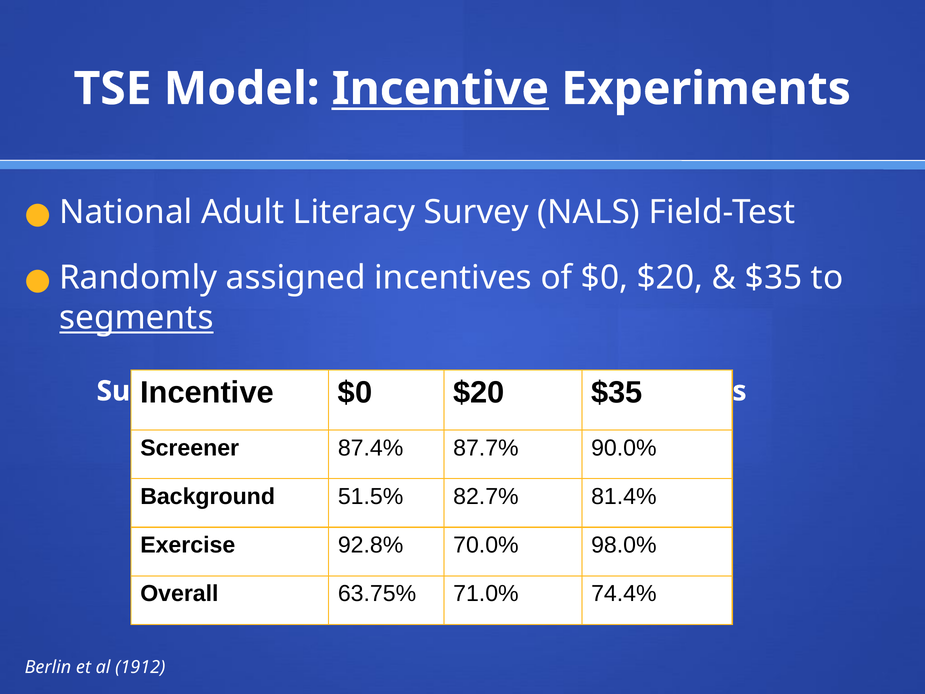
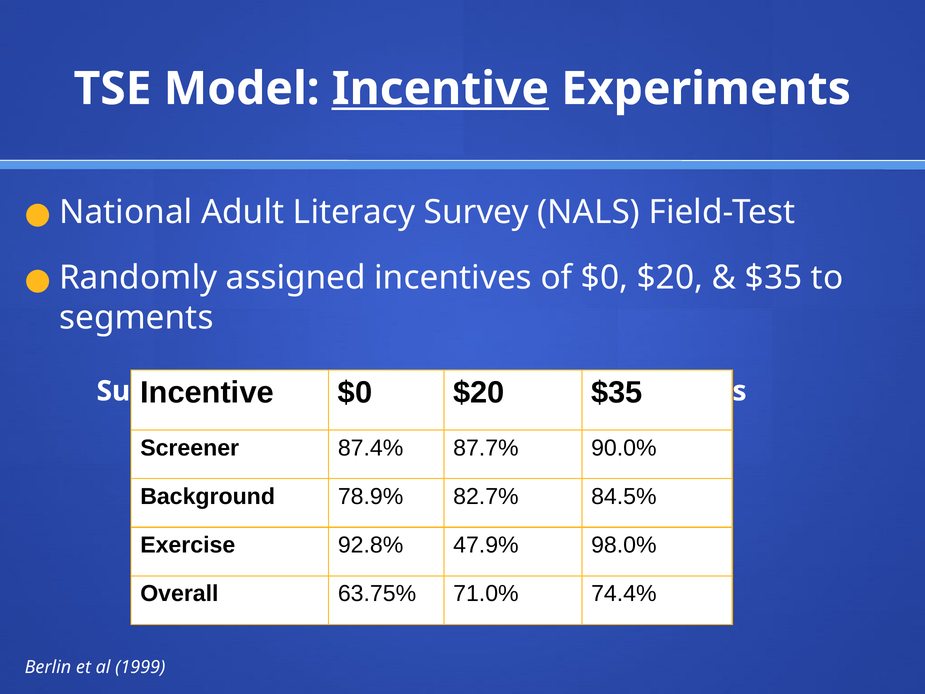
segments underline: present -> none (136, 318)
51.5%: 51.5% -> 78.9% (371, 496)
81.4%: 81.4% -> 84.5% (624, 496)
70.0%: 70.0% -> 47.9% (486, 545)
1912: 1912 -> 1999 (140, 667)
